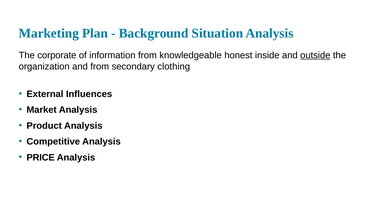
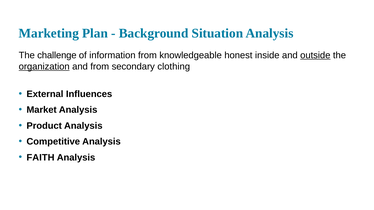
corporate: corporate -> challenge (57, 55)
organization underline: none -> present (44, 67)
PRICE: PRICE -> FAITH (41, 158)
